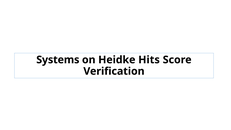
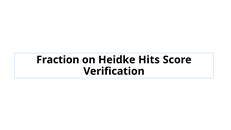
Systems: Systems -> Fraction (58, 60)
